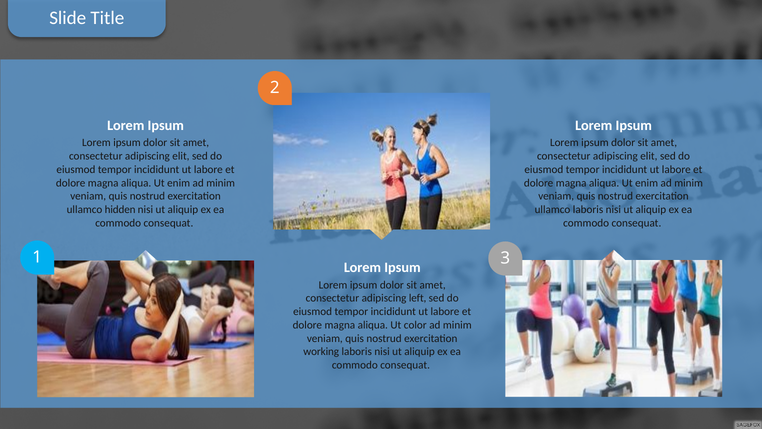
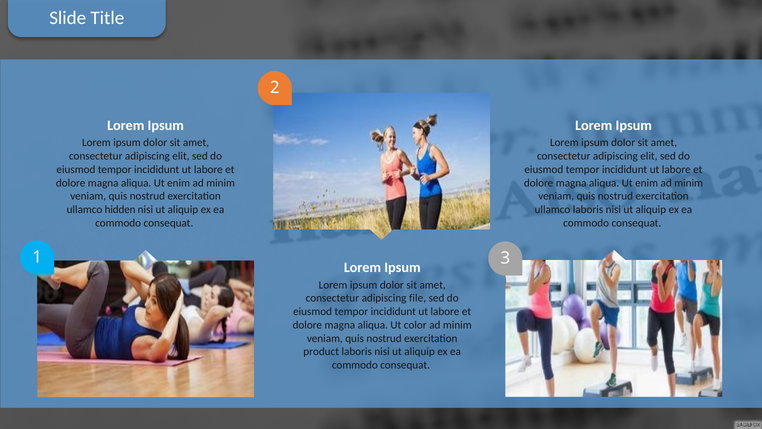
left: left -> file (418, 298)
working: working -> product (321, 351)
